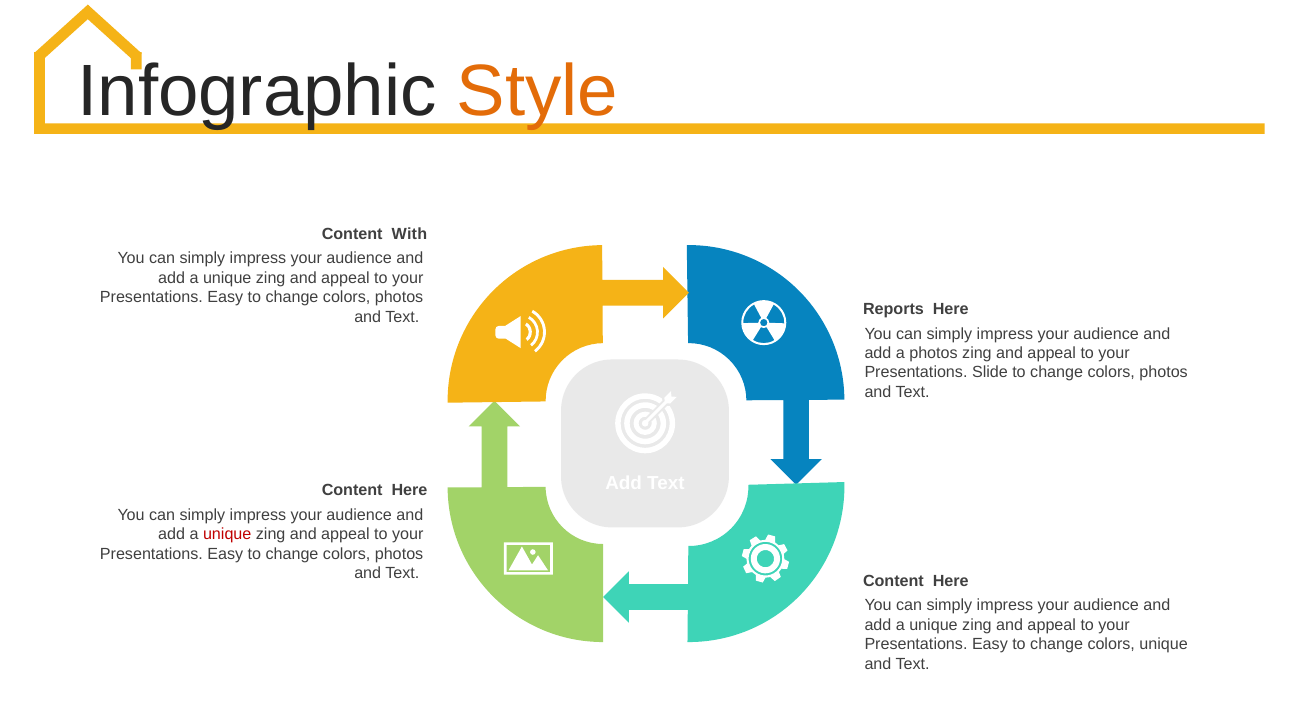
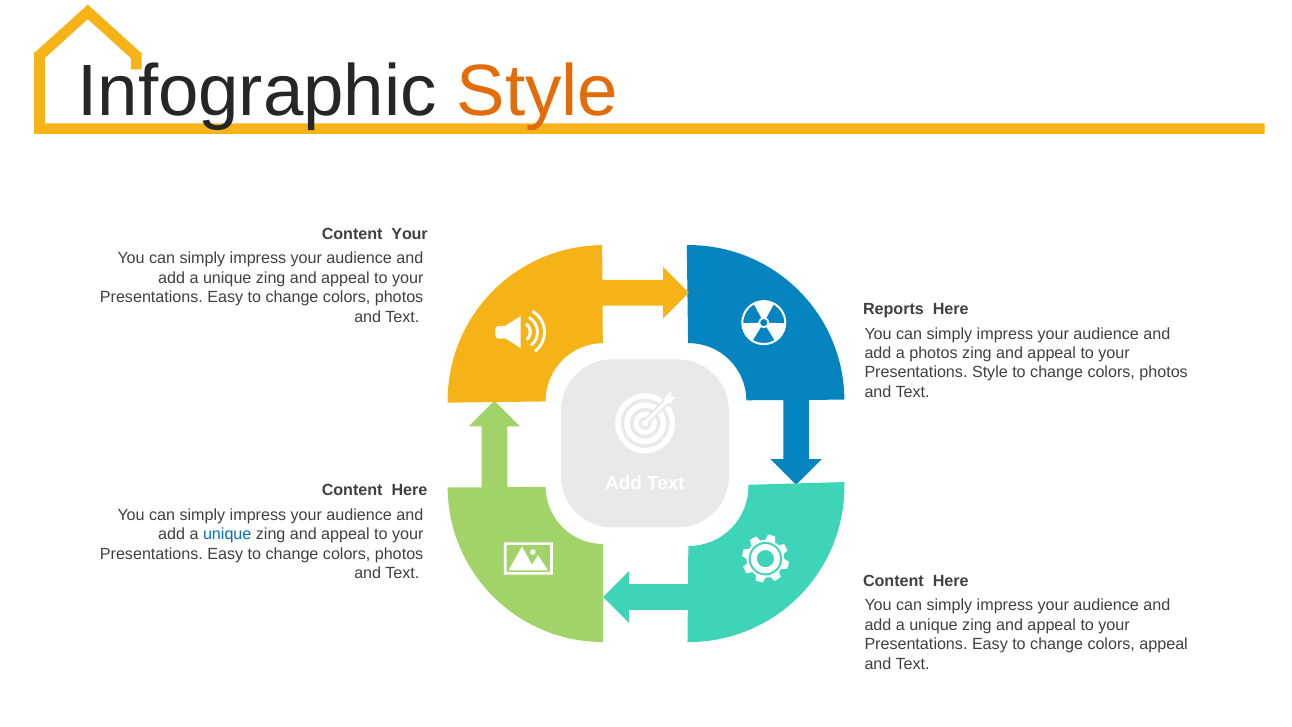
Content With: With -> Your (410, 234)
Presentations Slide: Slide -> Style (990, 372)
unique colour: red -> blue (227, 534)
colors unique: unique -> appeal (1164, 644)
